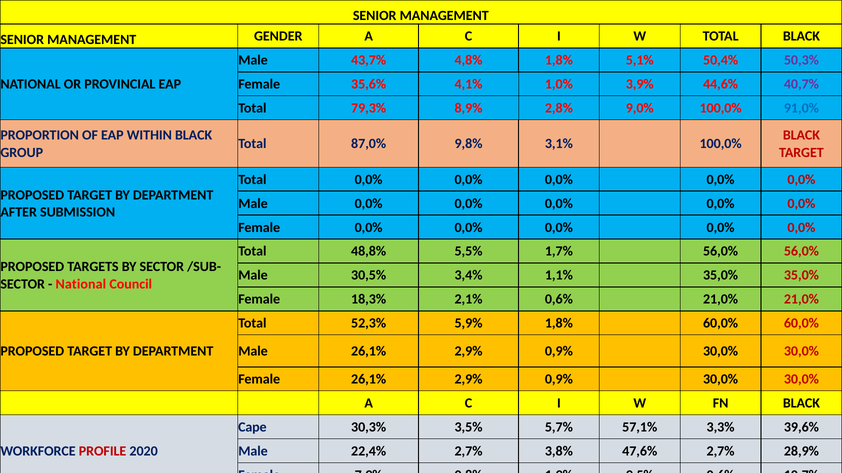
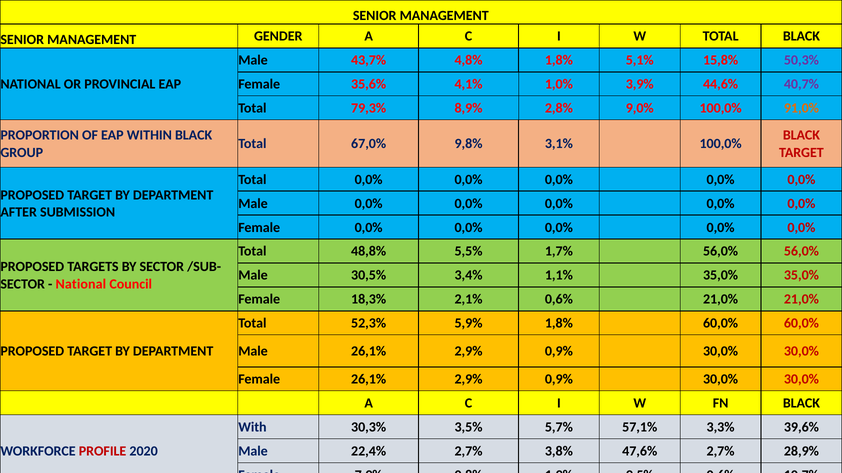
50,4%: 50,4% -> 15,8% (721, 60)
91,0% colour: blue -> orange (801, 108)
87,0%: 87,0% -> 67,0% (369, 144)
Cape: Cape -> With (252, 428)
